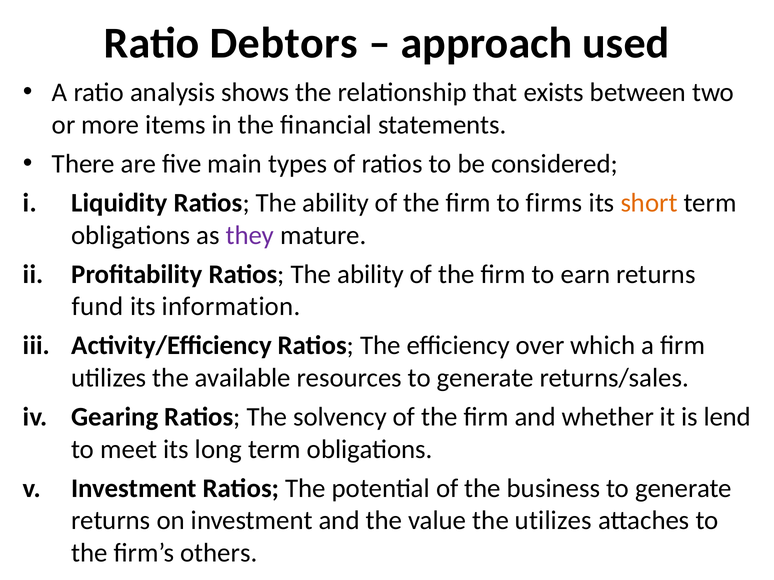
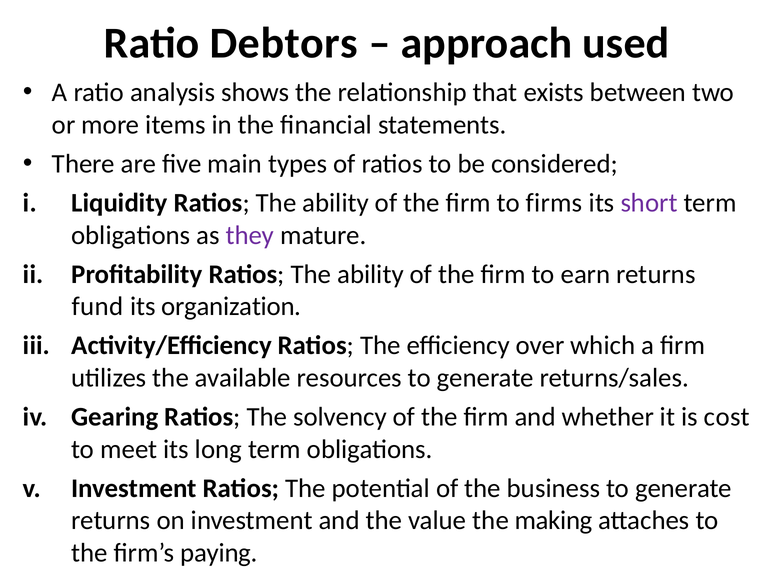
short colour: orange -> purple (649, 203)
information: information -> organization (231, 307)
lend: lend -> cost (727, 417)
the utilizes: utilizes -> making (554, 521)
others: others -> paying (219, 553)
